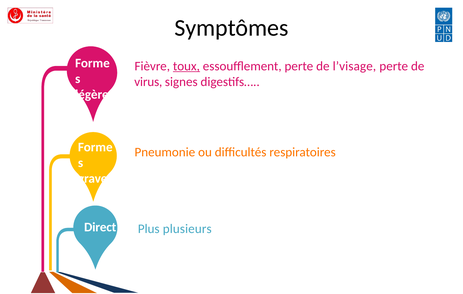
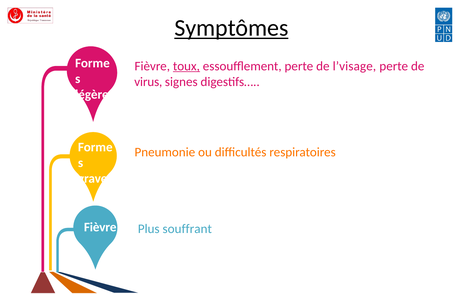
Symptômes underline: none -> present (231, 28)
Direct: Direct -> Fièvre (100, 227)
plusieurs: plusieurs -> souffrant (187, 229)
